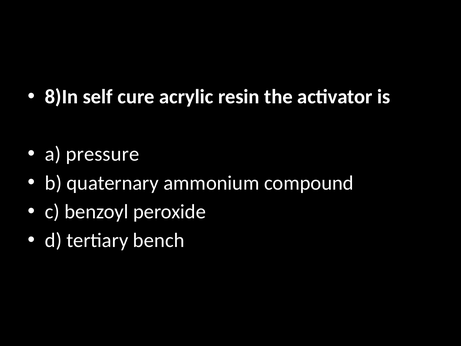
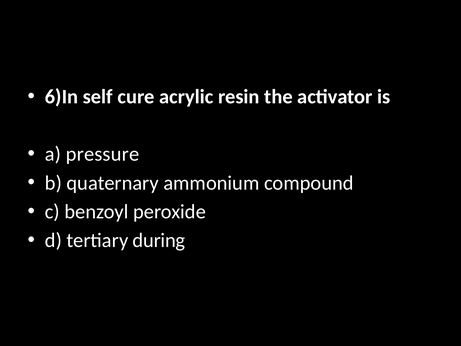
8)In: 8)In -> 6)In (62, 97)
bench: bench -> during (159, 240)
